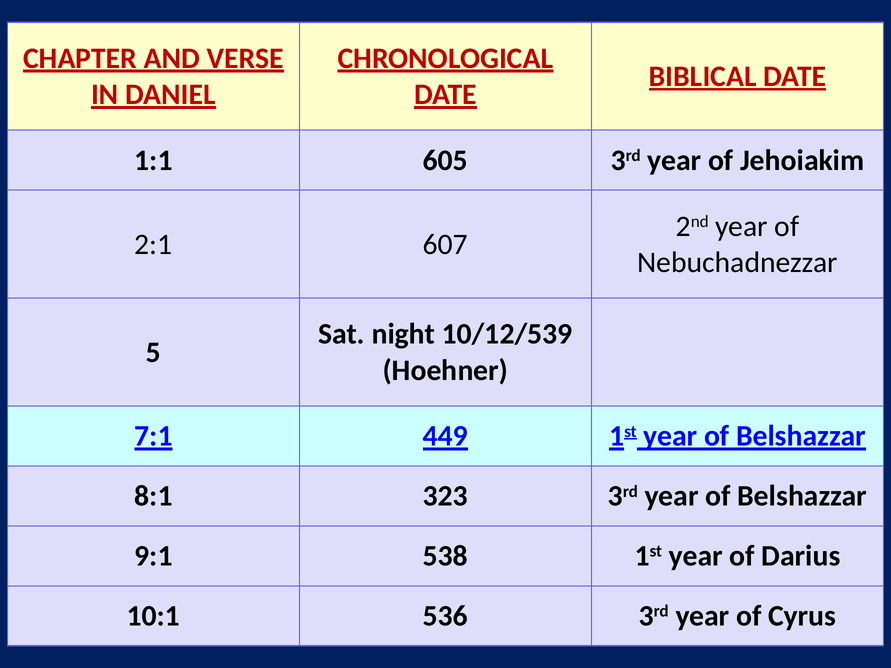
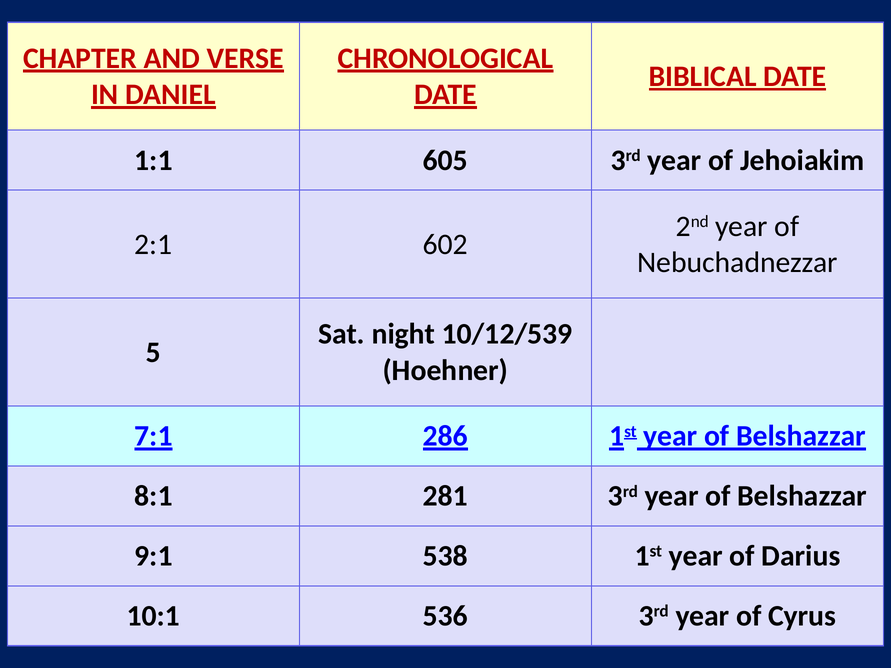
607: 607 -> 602 (445, 244)
449: 449 -> 286 (445, 436)
323: 323 -> 281 (445, 496)
